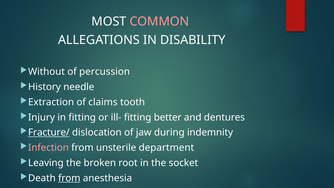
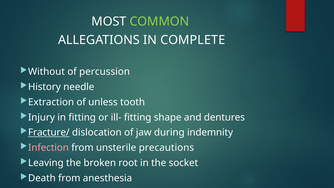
COMMON colour: pink -> light green (159, 21)
DISABILITY: DISABILITY -> COMPLETE (193, 40)
claims: claims -> unless (103, 102)
better: better -> shape (168, 117)
department: department -> precautions (166, 148)
from underline: present -> none (69, 178)
